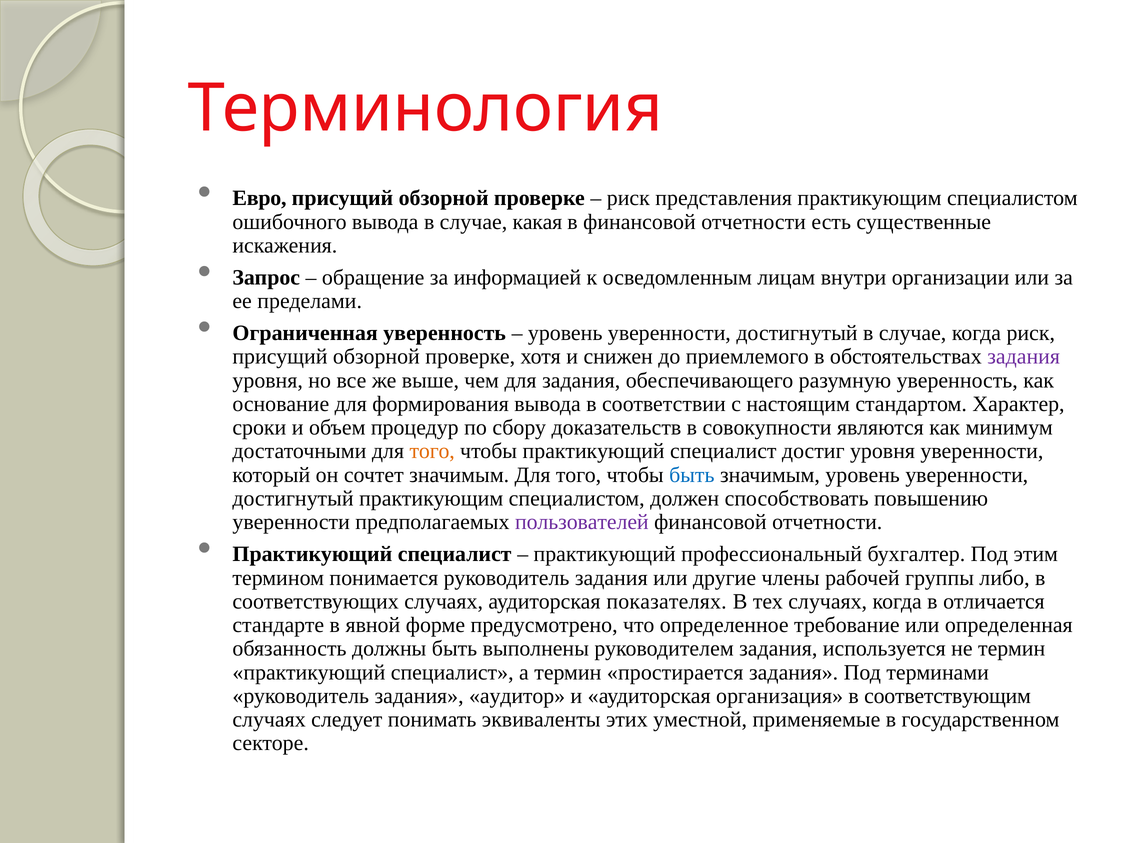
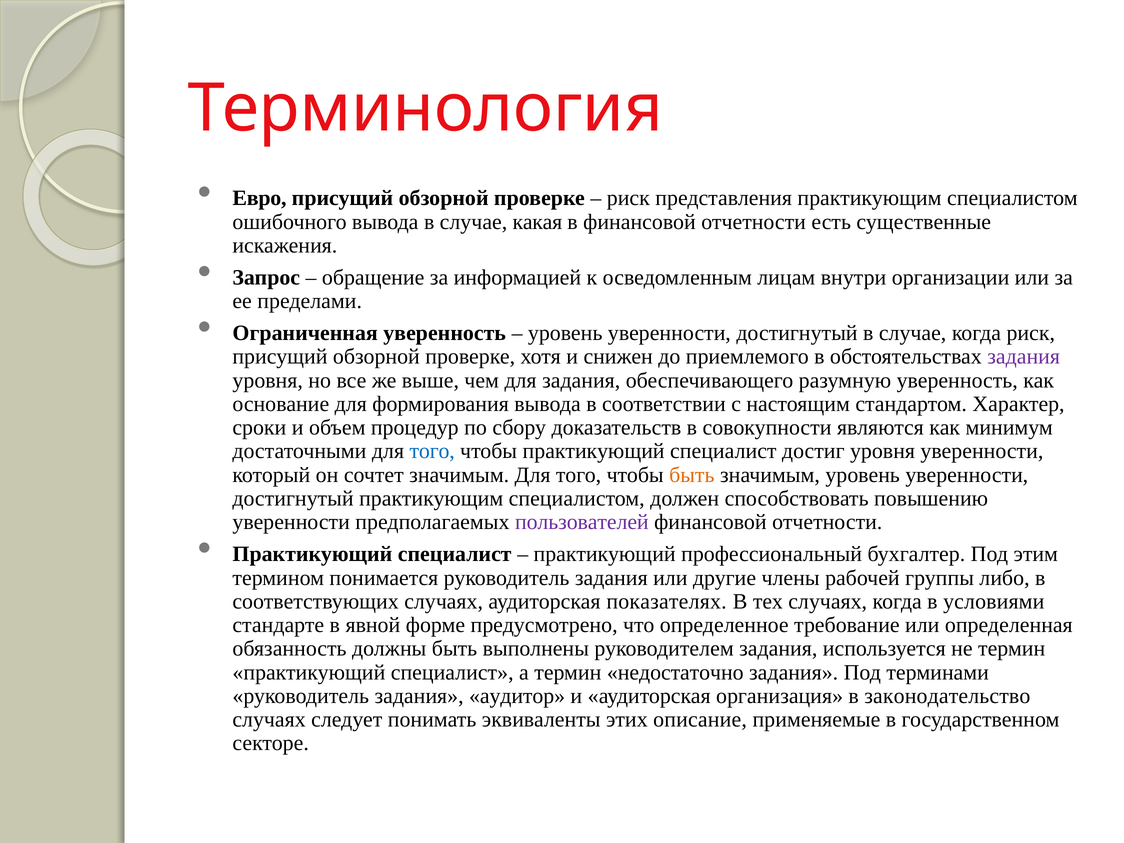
того colour: orange -> blue (432, 451)
быть colour: blue -> orange (692, 475)
отличается: отличается -> условиями (994, 601)
простирается: простирается -> недостаточно (675, 672)
соответствующим: соответствующим -> законодательство (947, 696)
уместной: уместной -> описание (700, 720)
